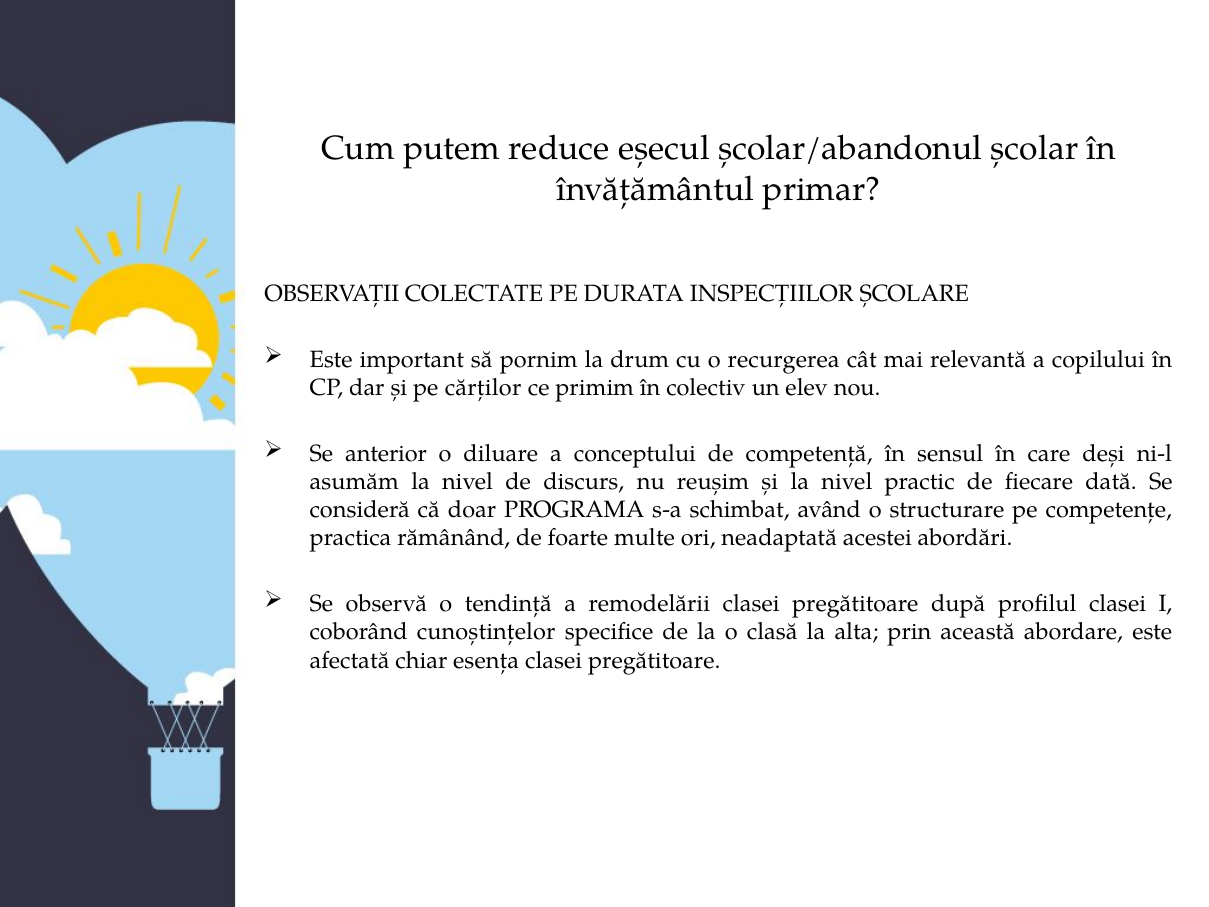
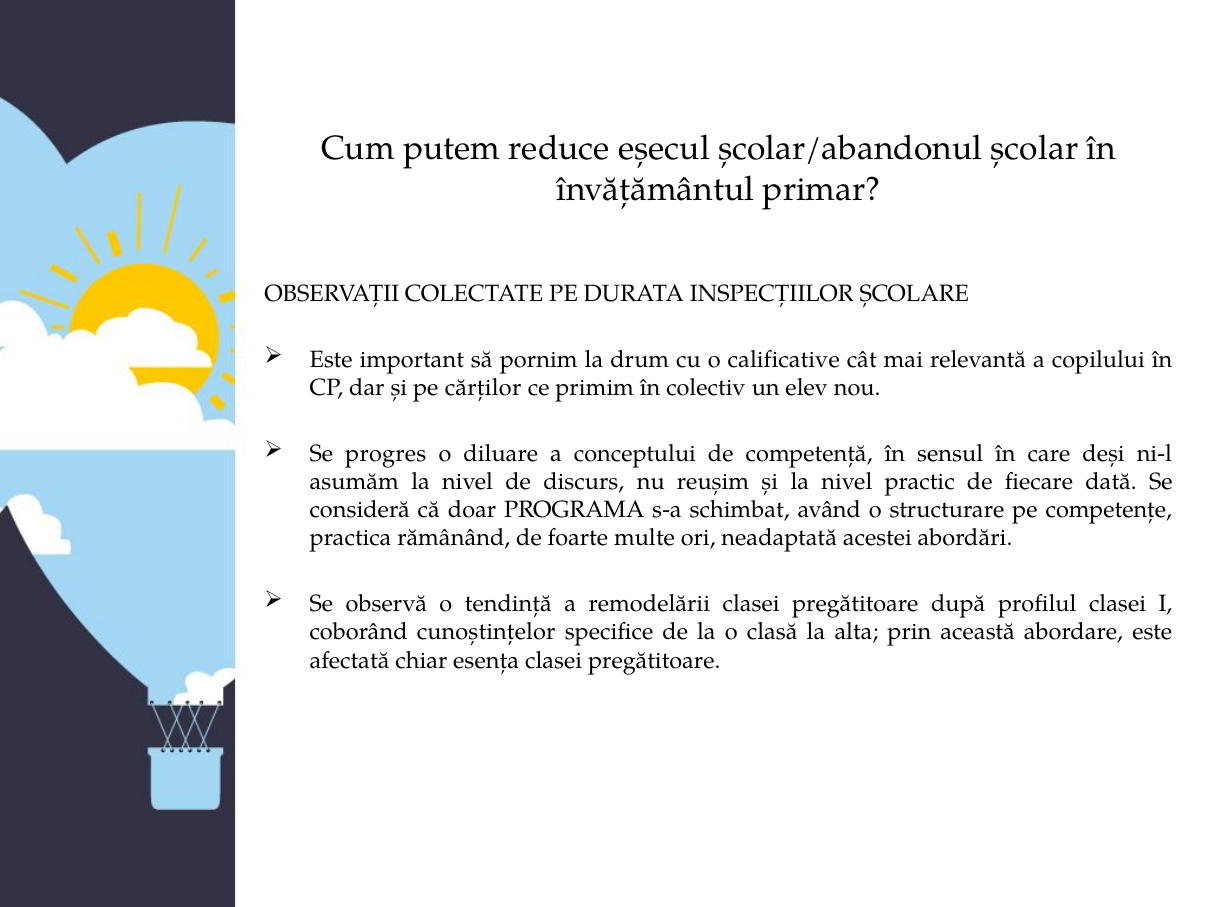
recurgerea: recurgerea -> calificative (784, 359)
anterior: anterior -> progres (386, 453)
